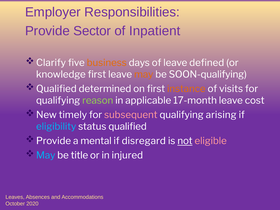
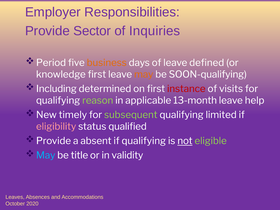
Inpatient: Inpatient -> Inquiries (155, 31)
Clarify: Clarify -> Period (51, 63)
Qualified: Qualified -> Including (56, 89)
instance colour: orange -> red (186, 89)
17-month: 17-month -> 13-month (195, 100)
cost: cost -> help (255, 100)
subsequent colour: pink -> light green (131, 115)
arising: arising -> limited (221, 115)
eligibility colour: light blue -> pink (56, 126)
mental: mental -> absent (96, 141)
if disregard: disregard -> qualifying (144, 141)
eligible colour: pink -> light green (211, 141)
injured: injured -> validity (127, 155)
